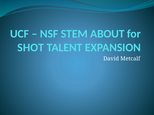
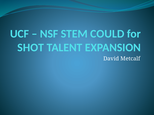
ABOUT: ABOUT -> COULD (107, 34)
